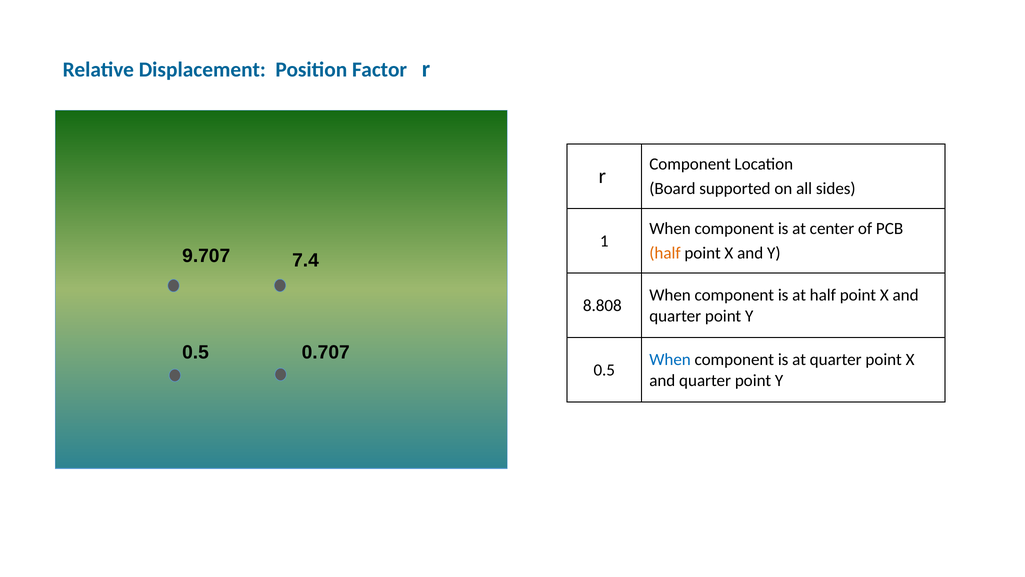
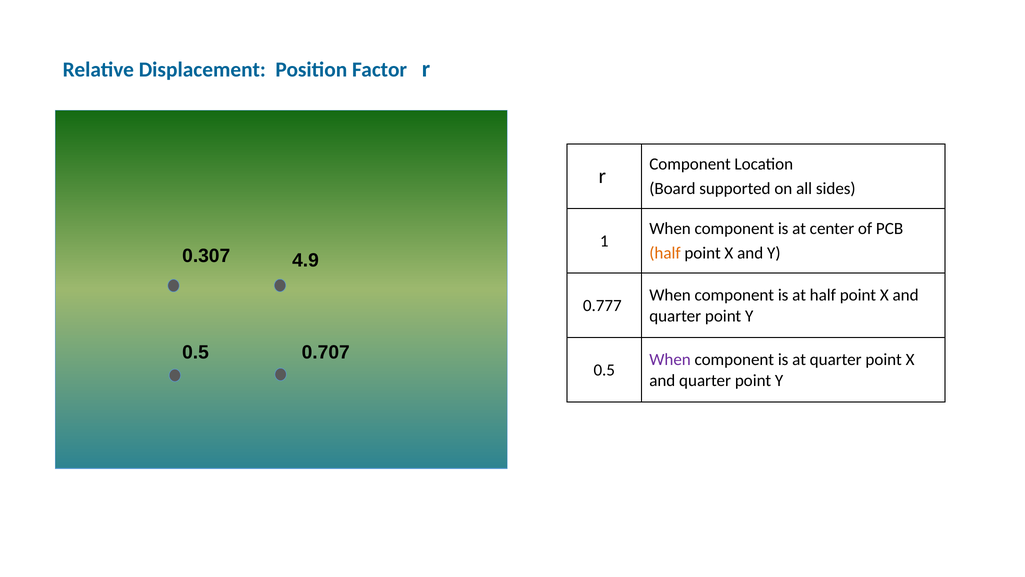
9.707: 9.707 -> 0.307 (206, 256)
7.4: 7.4 -> 4.9 (306, 260)
8.808: 8.808 -> 0.777 (602, 305)
When colour: blue -> purple (670, 359)
